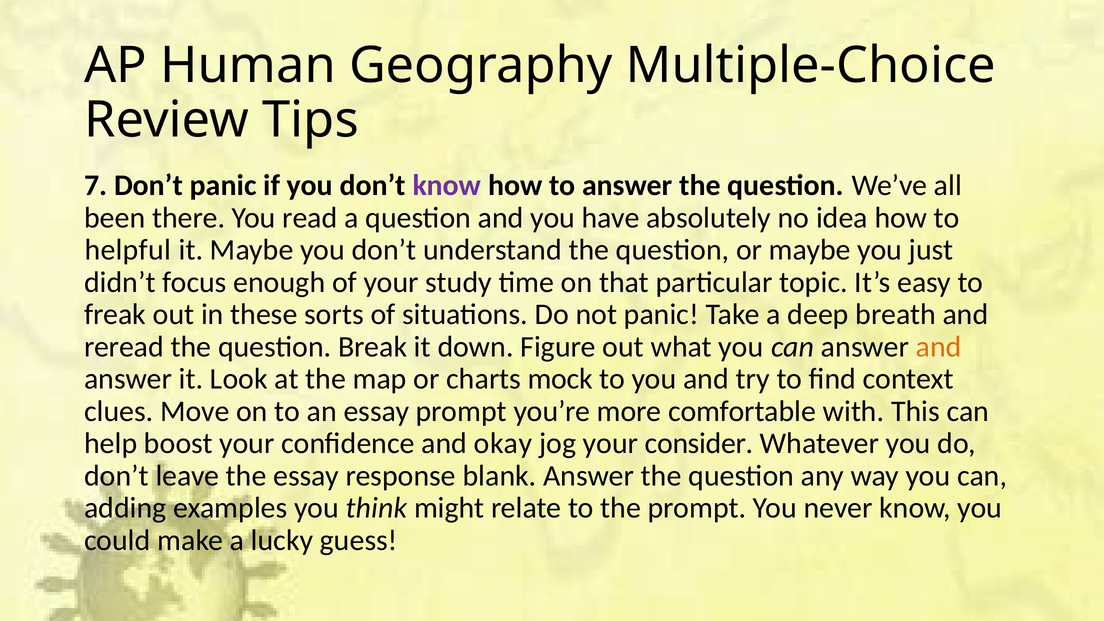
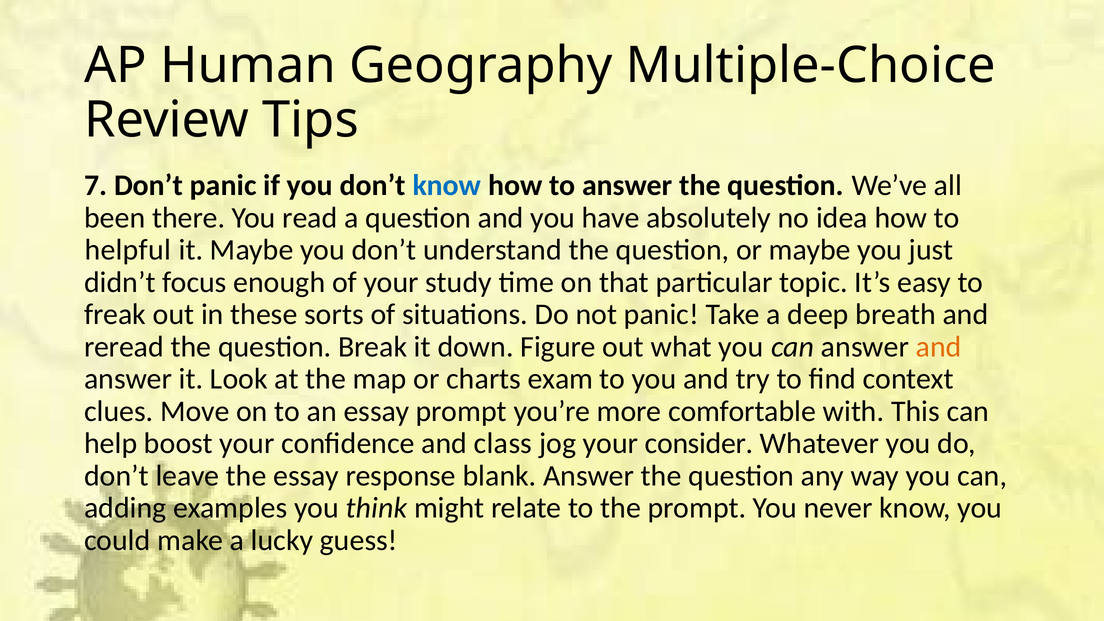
know colour: purple -> blue (447, 185)
mock: mock -> exam (560, 379)
okay: okay -> class (503, 444)
